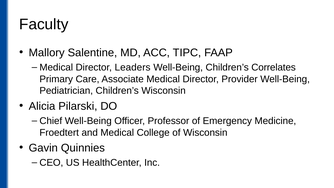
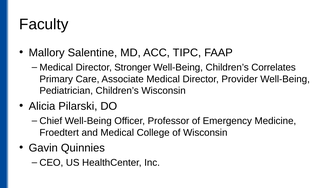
Leaders: Leaders -> Stronger (133, 67)
